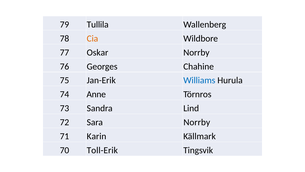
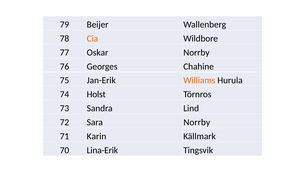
Tullila: Tullila -> Beijer (98, 25)
Williams colour: blue -> orange (199, 80)
Anne: Anne -> Holst (96, 94)
Toll-Erik: Toll-Erik -> Lina-Erik (102, 150)
